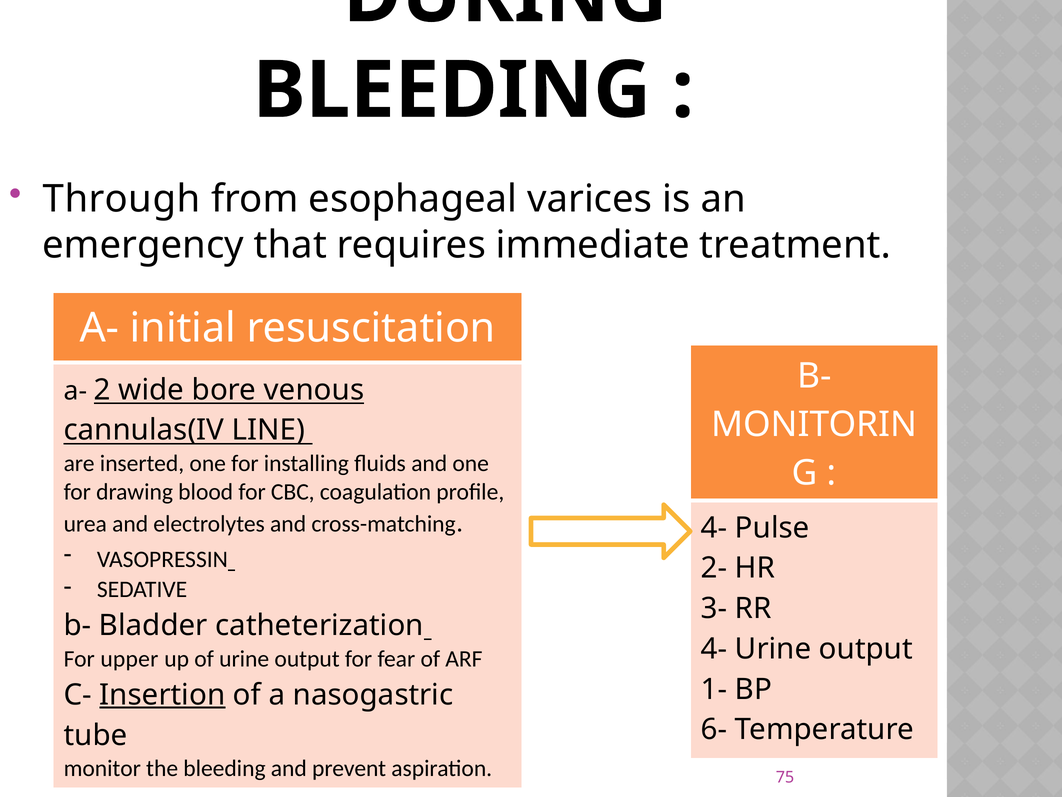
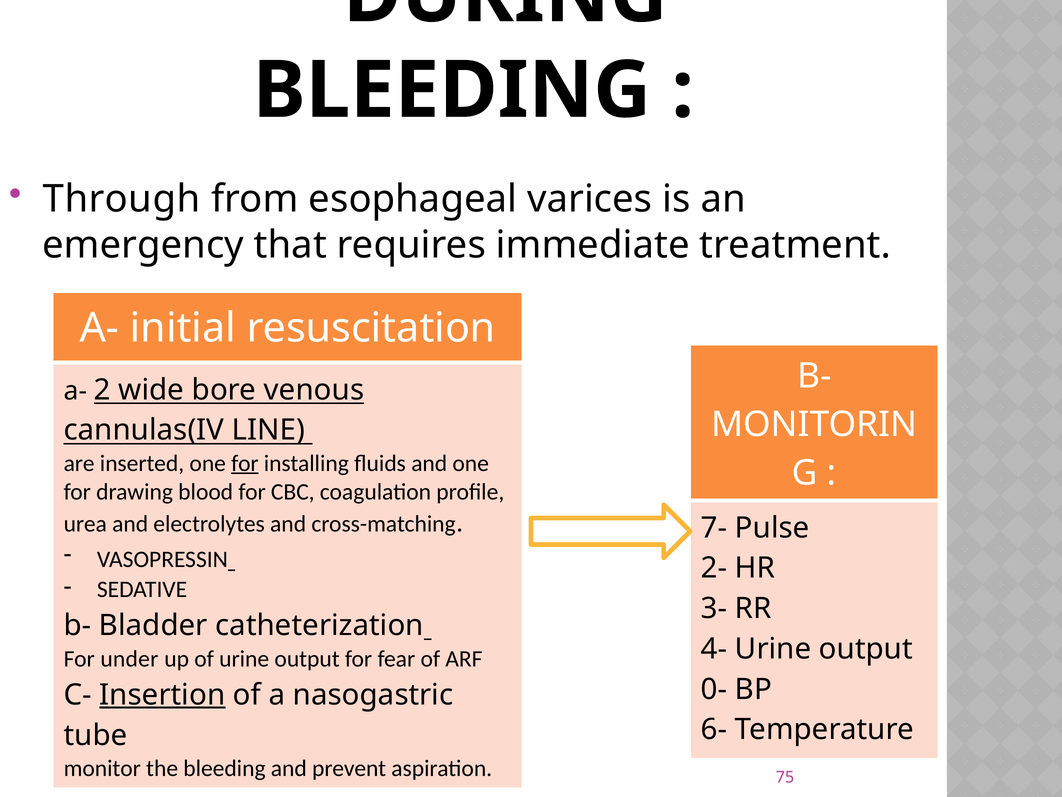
for underline: none -> present (245, 463)
4-: 4- -> 7- (714, 527)
upper: upper -> under (129, 658)
1-: 1- -> 0- (714, 689)
